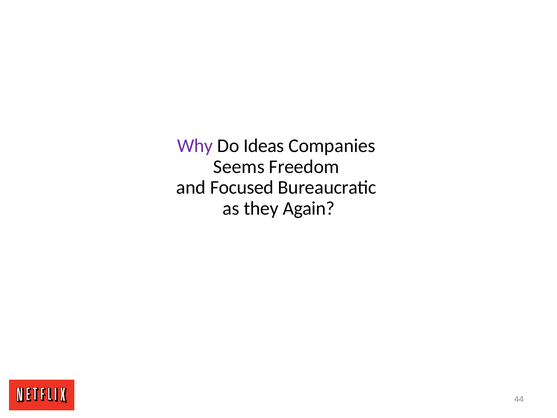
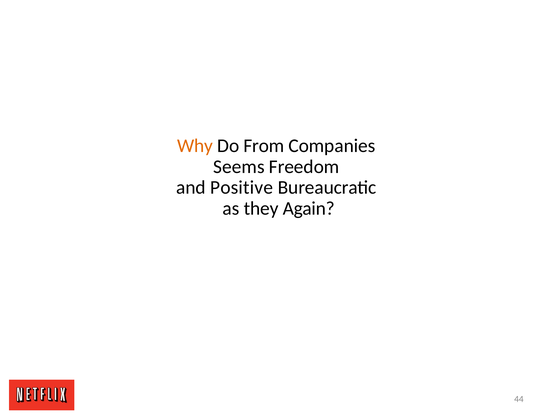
Why colour: purple -> orange (195, 146)
Ideas: Ideas -> From (264, 146)
Focused: Focused -> Positive (242, 187)
